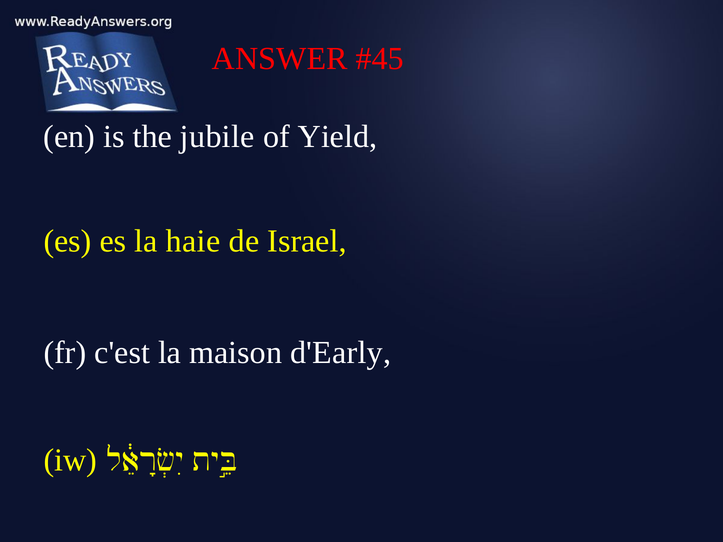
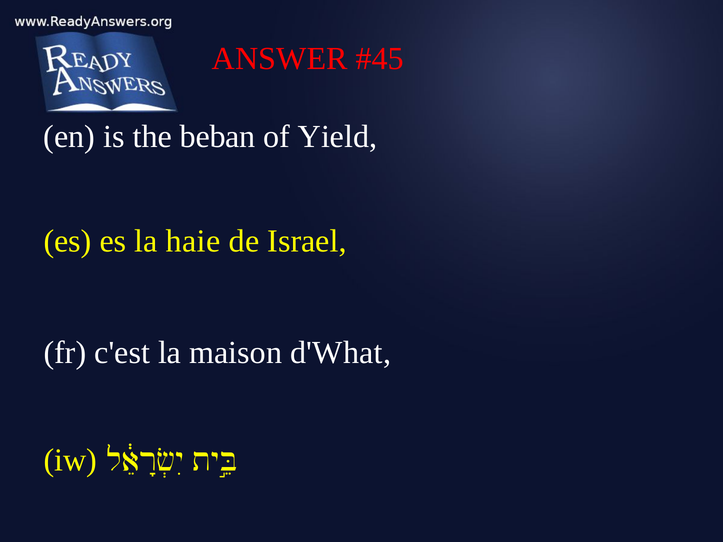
jubile: jubile -> beban (218, 137)
d'Early: d'Early -> d'What (341, 353)
